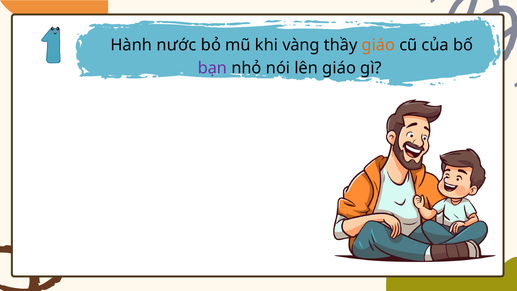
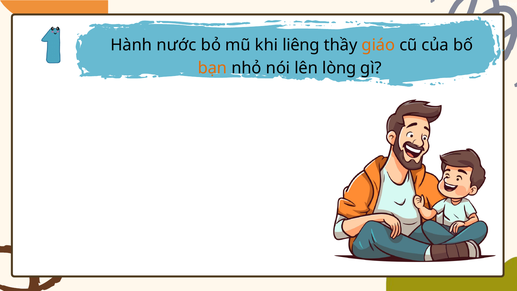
vàng: vàng -> liêng (301, 45)
bạn colour: purple -> orange (212, 68)
lên giáo: giáo -> lòng (339, 68)
